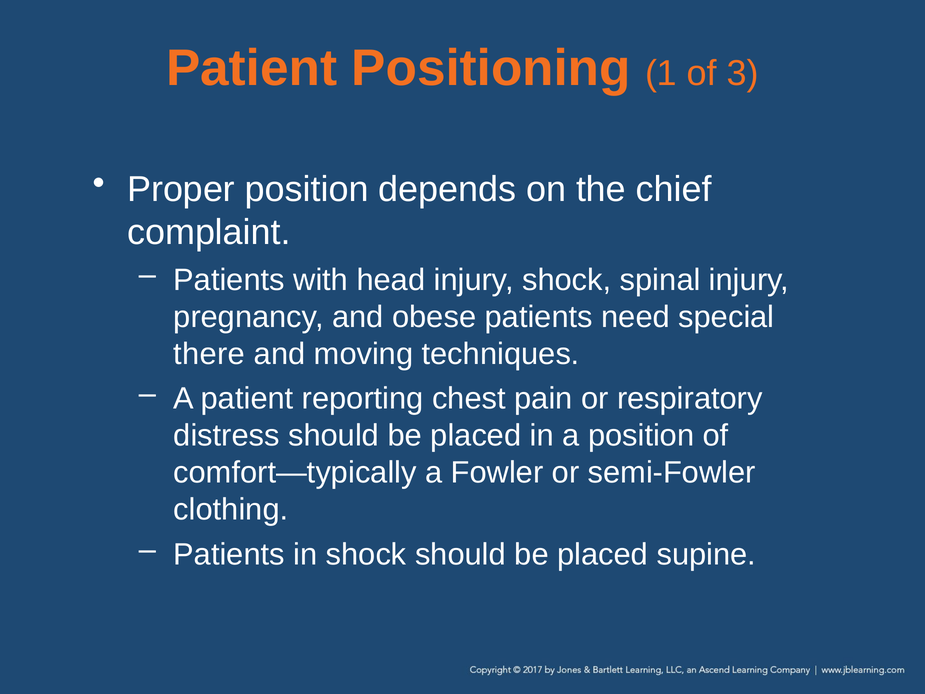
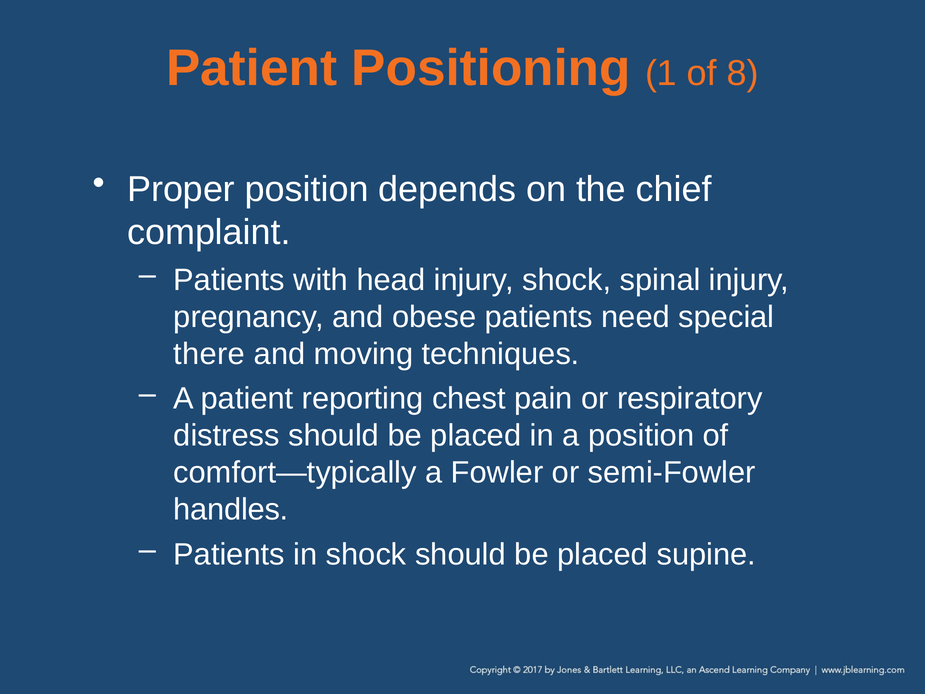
3: 3 -> 8 (743, 73)
clothing: clothing -> handles (231, 509)
